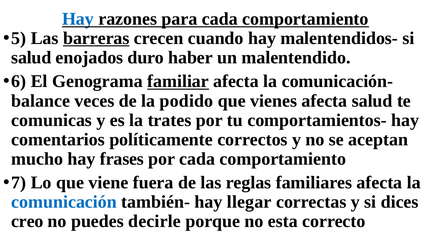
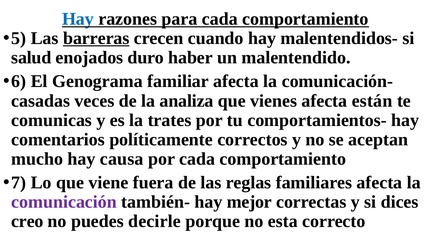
familiar underline: present -> none (178, 82)
balance: balance -> casadas (41, 101)
podido: podido -> analiza (187, 101)
afecta salud: salud -> están (372, 101)
frases: frases -> causa (122, 159)
comunicación colour: blue -> purple (64, 202)
llegar: llegar -> mejor (249, 202)
